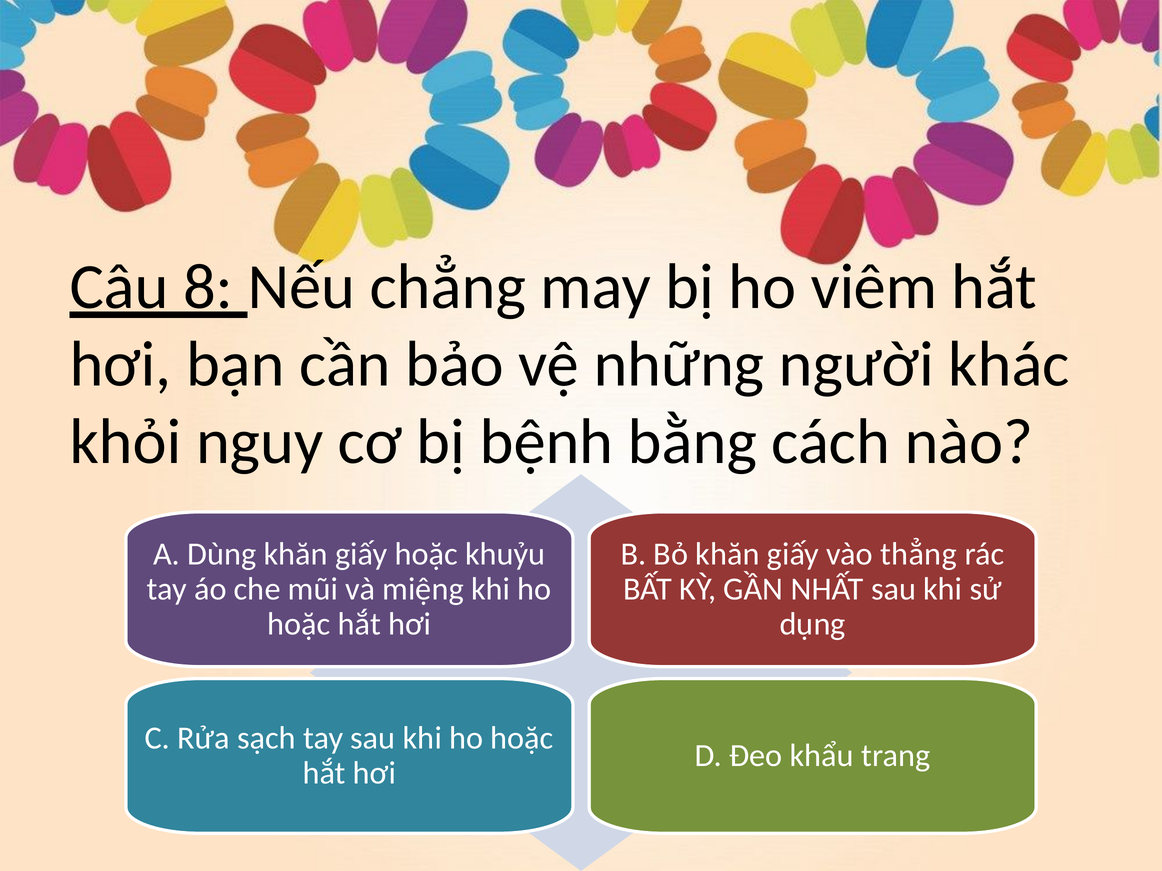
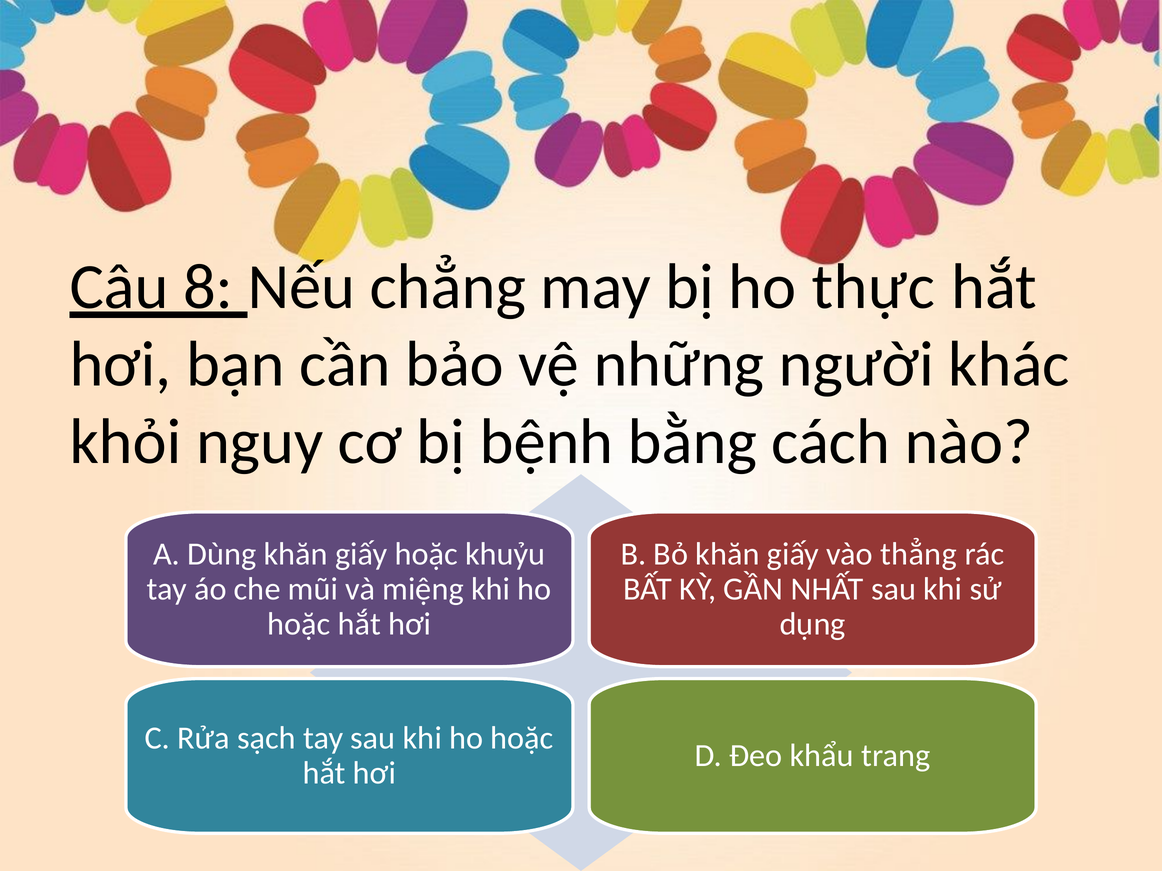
viêm: viêm -> thực (873, 287)
